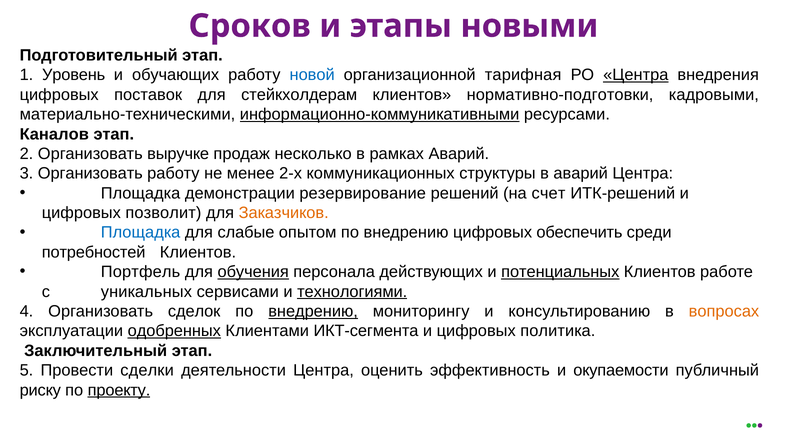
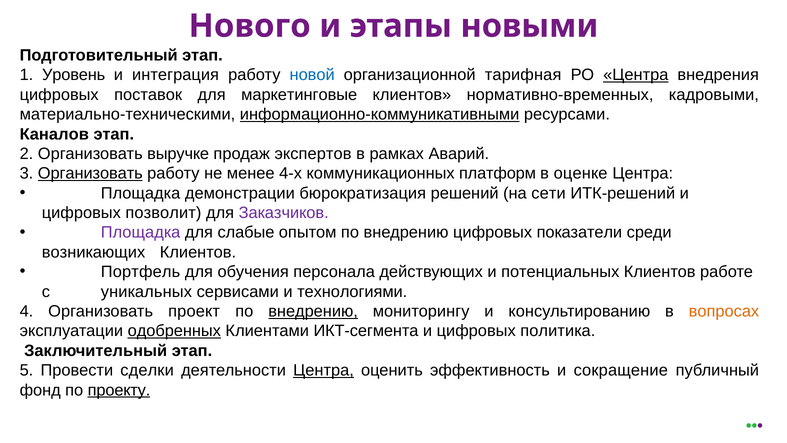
Сроков: Сроков -> Нового (250, 26)
обучающих: обучающих -> интеграция (176, 75)
стейкхолдерам: стейкхолдерам -> маркетинговые (299, 95)
нормативно-подготовки: нормативно-подготовки -> нормативно-временных (560, 95)
несколько: несколько -> экспертов (313, 154)
Организовать underline: none -> present (90, 173)
2-х: 2-х -> 4-х (291, 173)
структуры: структуры -> платформ (498, 173)
в аварий: аварий -> оценке (581, 173)
резервирование: резервирование -> бюрократизация (363, 193)
счет: счет -> сети (549, 193)
Заказчиков colour: orange -> purple (284, 213)
Площадка colour: blue -> purple (141, 232)
обеспечить: обеспечить -> показатели (579, 232)
потребностей: потребностей -> возникающих (94, 252)
обучения underline: present -> none (253, 272)
потенциальных underline: present -> none (560, 272)
технологиями underline: present -> none (352, 291)
сделок: сделок -> проект (194, 311)
Центра underline: none -> present (324, 370)
окупаемости: окупаемости -> сокращение (621, 370)
риску: риску -> фонд (40, 390)
